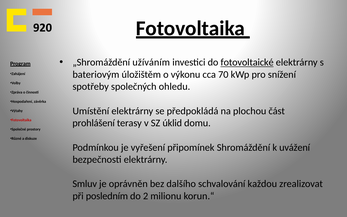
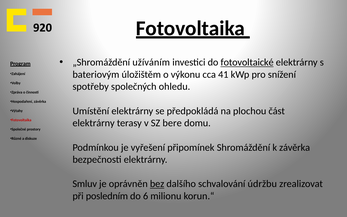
70: 70 -> 41 (223, 74)
prohlášení: prohlášení -> elektrárny (94, 123)
úklid: úklid -> bere (172, 123)
k uvážení: uvážení -> závěrka (295, 147)
bez underline: none -> present (157, 184)
každou: každou -> údržbu (262, 184)
2: 2 -> 6 (146, 196)
